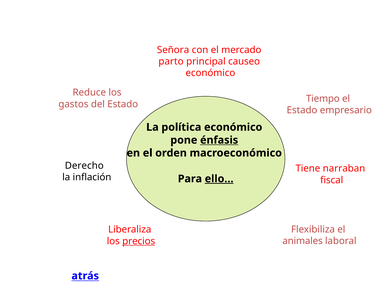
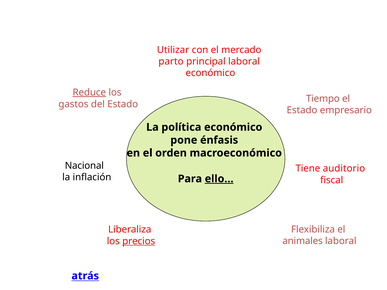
Señora: Señora -> Utilizar (173, 50)
principal causeo: causeo -> laboral (244, 62)
Reduce underline: none -> present (89, 93)
énfasis underline: present -> none (219, 140)
Derecho: Derecho -> Nacional (84, 166)
narraban: narraban -> auditorio (344, 169)
